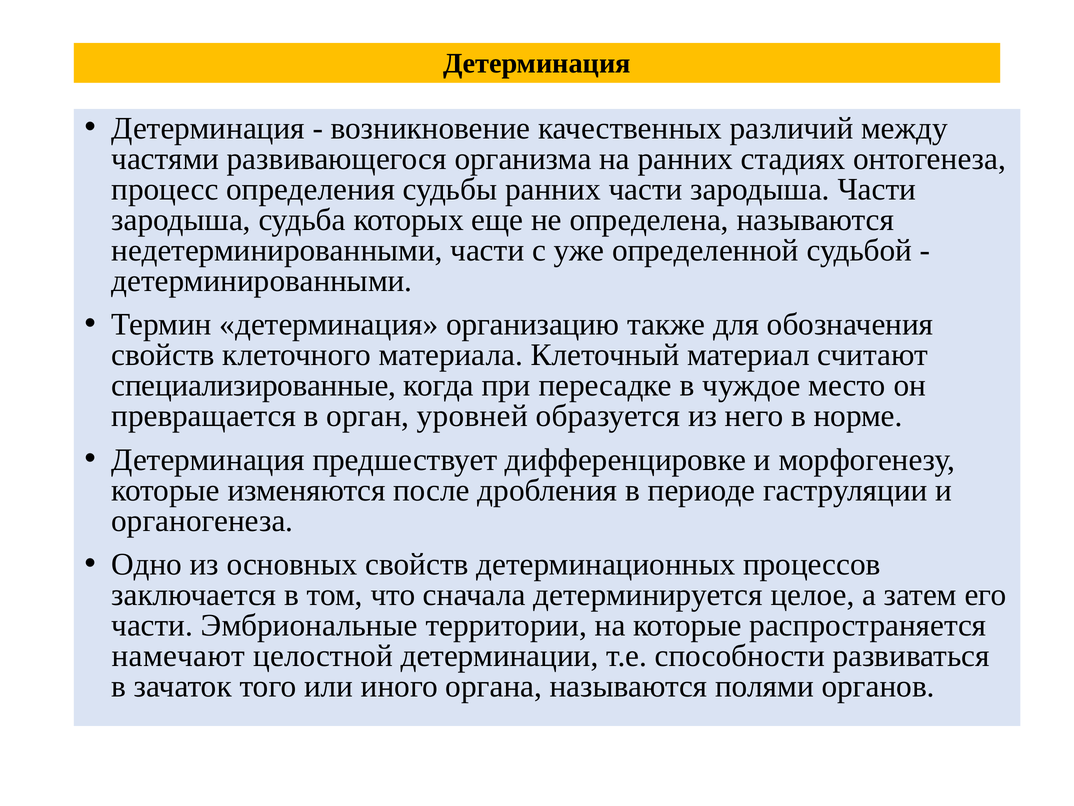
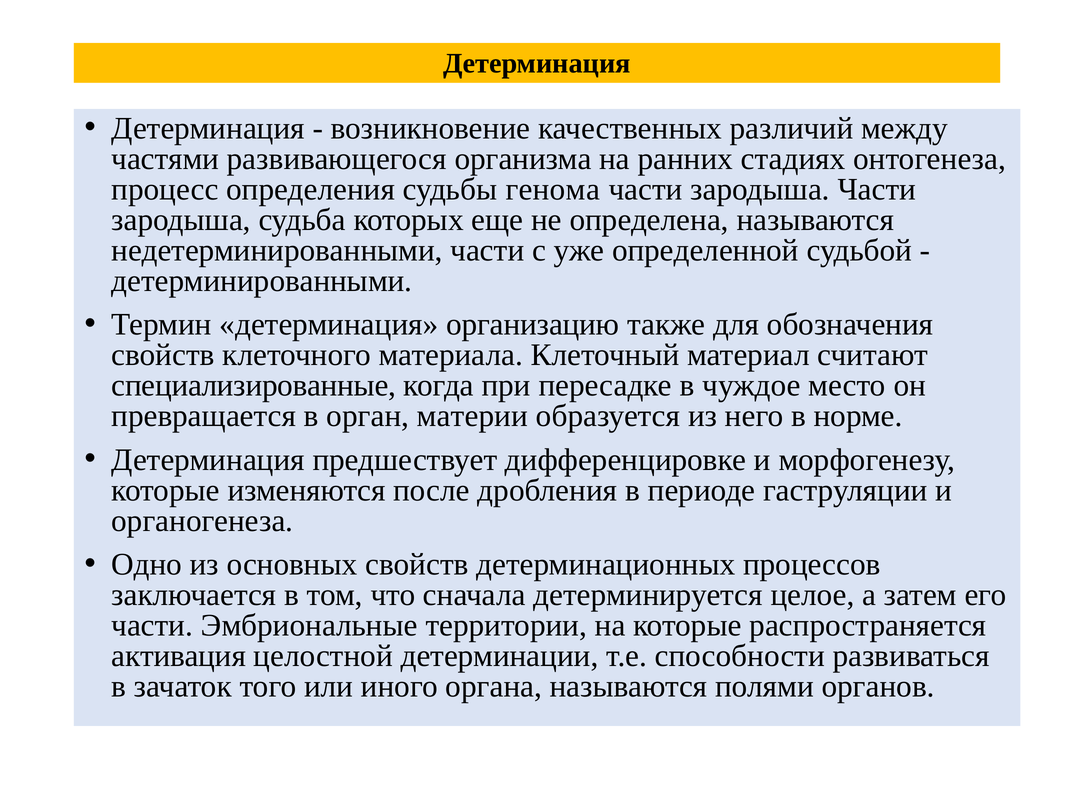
судьбы ранних: ранних -> генома (553, 189)
уровней: уровней -> материи (472, 416)
намечают: намечают -> активация (179, 656)
